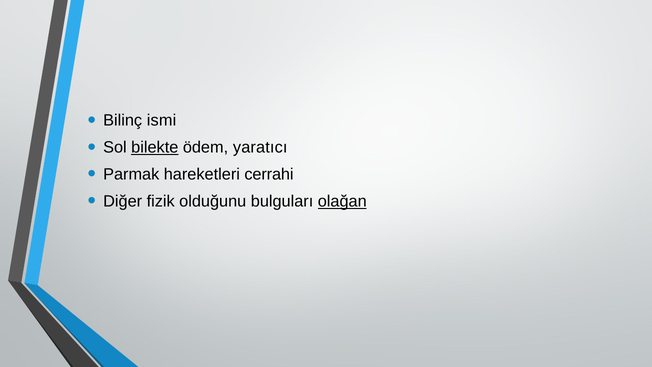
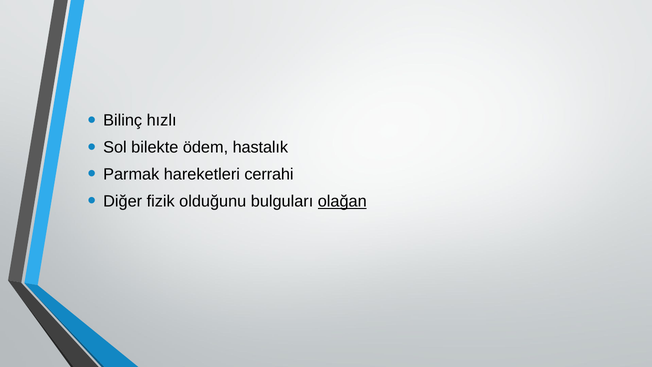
ismi: ismi -> hızlı (162, 121)
bilekte underline: present -> none (155, 147)
yaratıcı: yaratıcı -> hastalık (260, 147)
